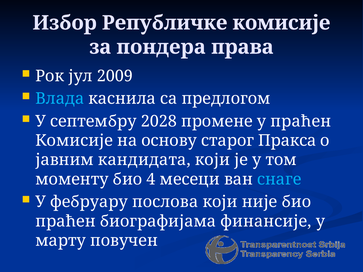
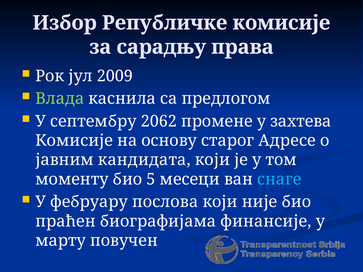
пондера: пондера -> сарадњу (161, 47)
Влада colour: light blue -> light green (60, 99)
2028: 2028 -> 2062 (159, 121)
у праћен: праћен -> захтева (301, 121)
Пракса: Пракса -> Адресе (287, 141)
4: 4 -> 5 (151, 179)
